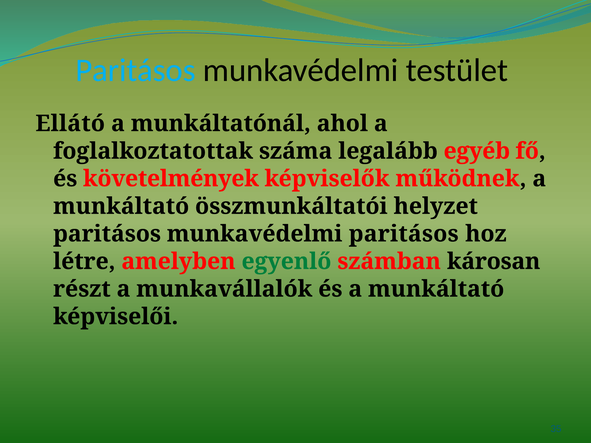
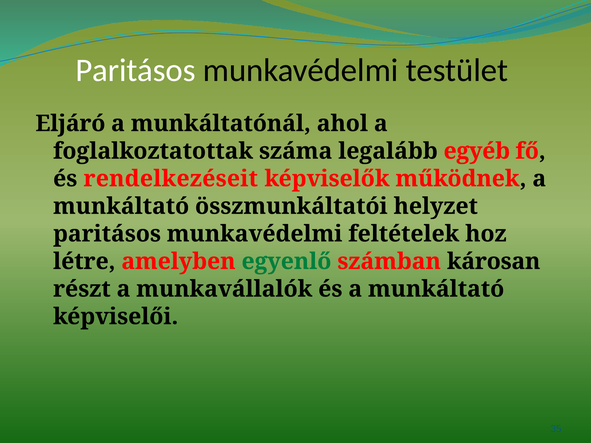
Paritásos colour: light blue -> white (135, 71)
Ellátó: Ellátó -> Eljáró (70, 124)
követelmények: követelmények -> rendelkezéseit (171, 179)
munkavédelmi paritásos: paritásos -> feltételek (404, 234)
